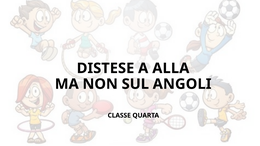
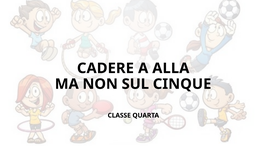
DISTESE: DISTESE -> CADERE (105, 68)
ANGOLI: ANGOLI -> CINQUE (182, 84)
